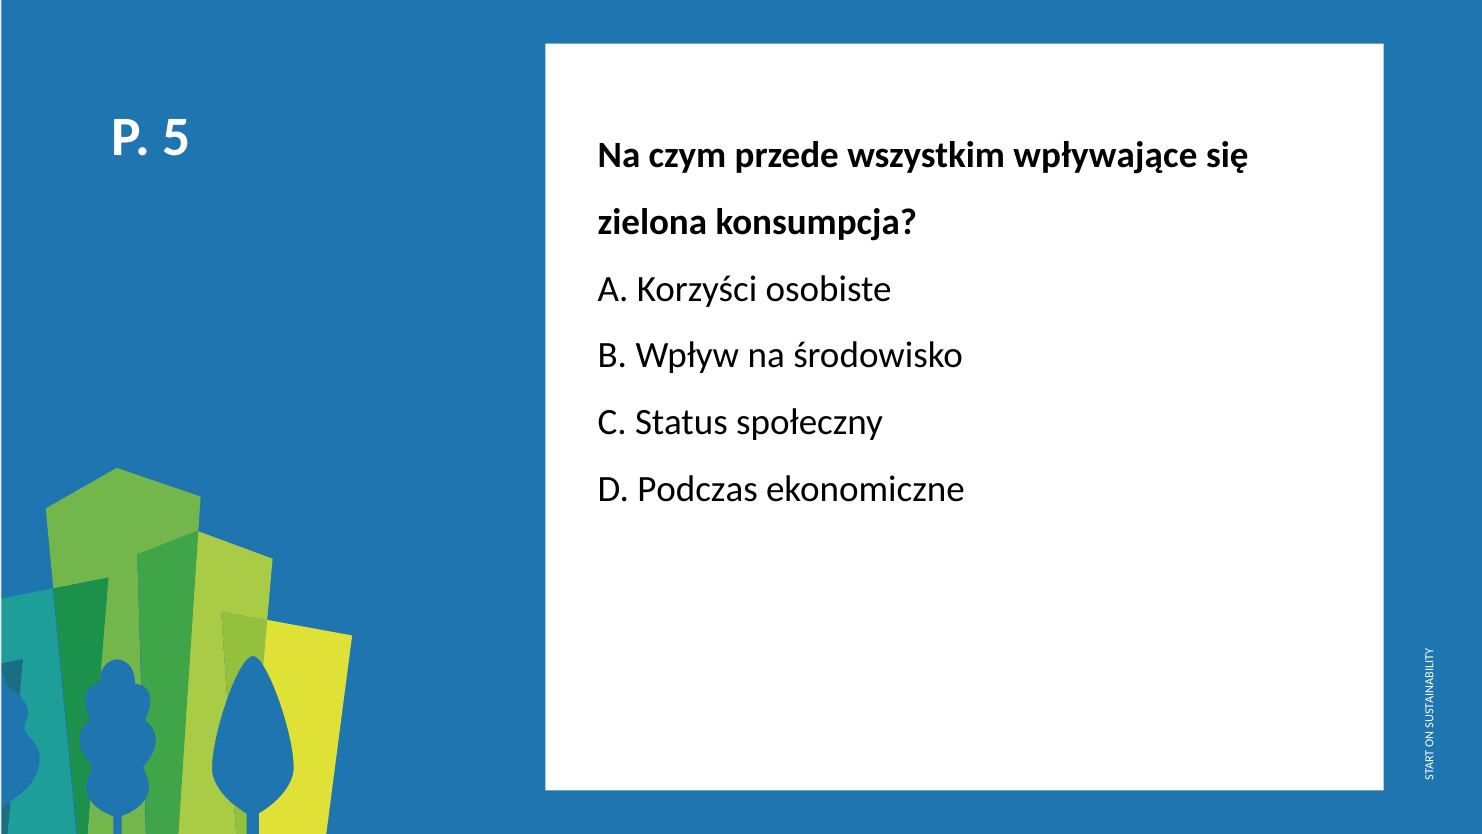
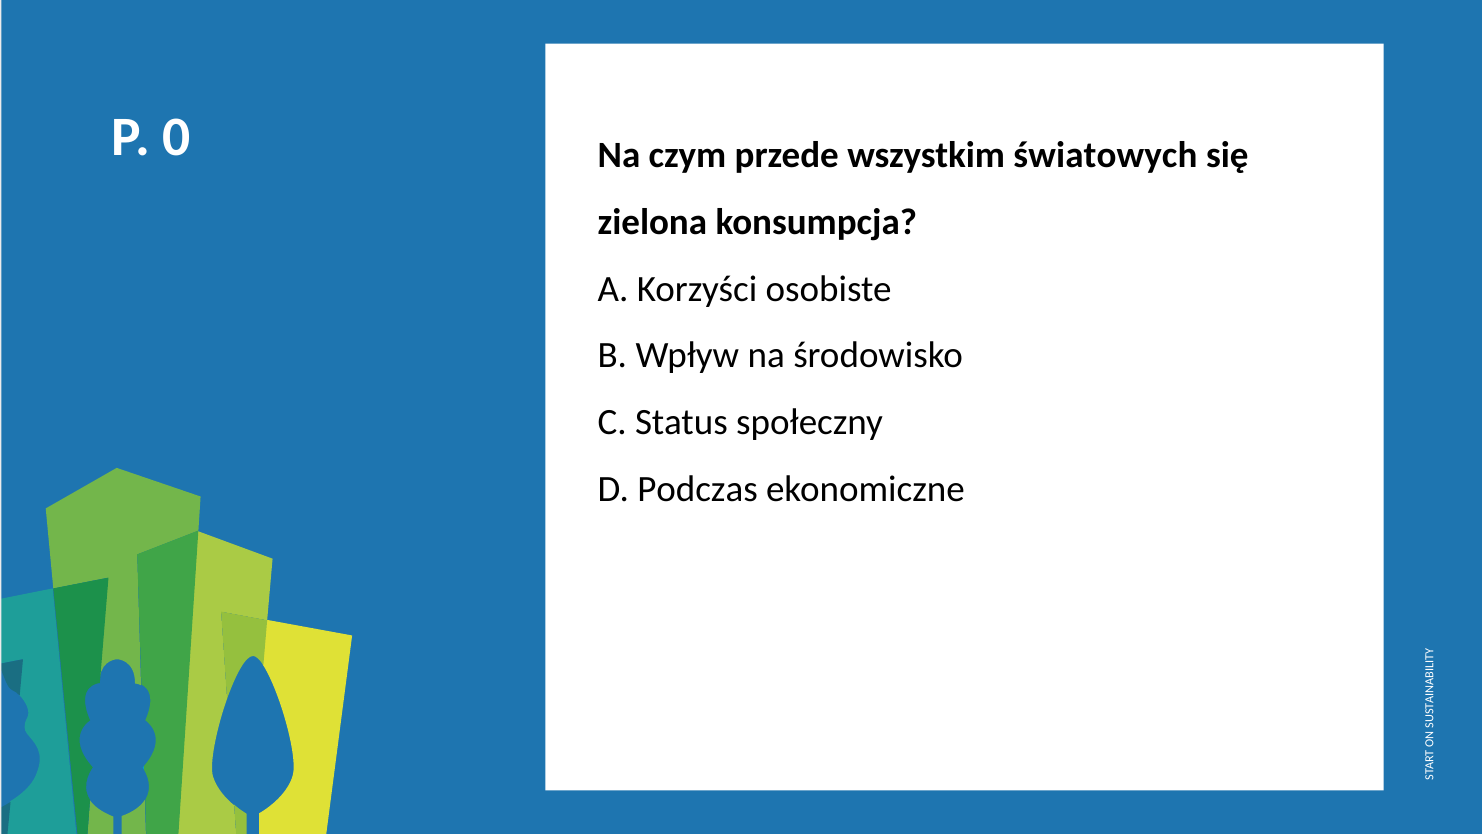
5: 5 -> 0 (177, 137)
wpływające: wpływające -> światowych (1105, 155)
